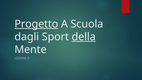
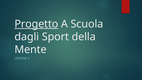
della underline: present -> none (84, 37)
